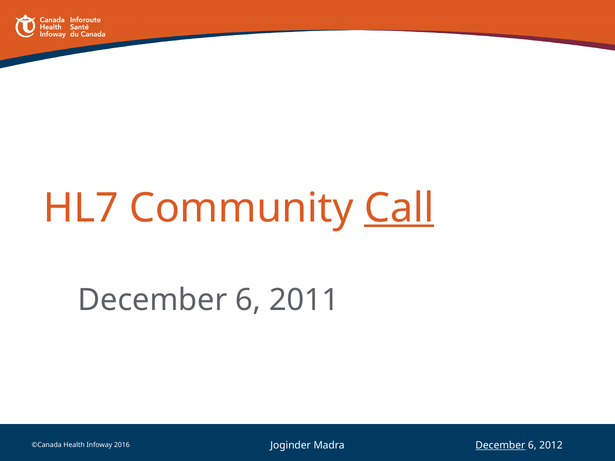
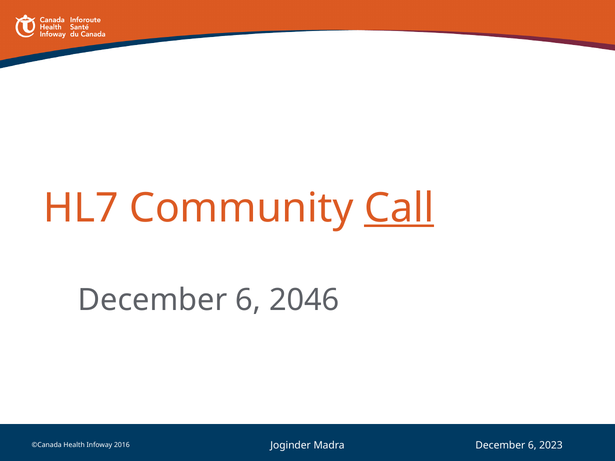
2011: 2011 -> 2046 (304, 300)
December underline: present -> none (500, 446)
2012: 2012 -> 2023 (551, 446)
